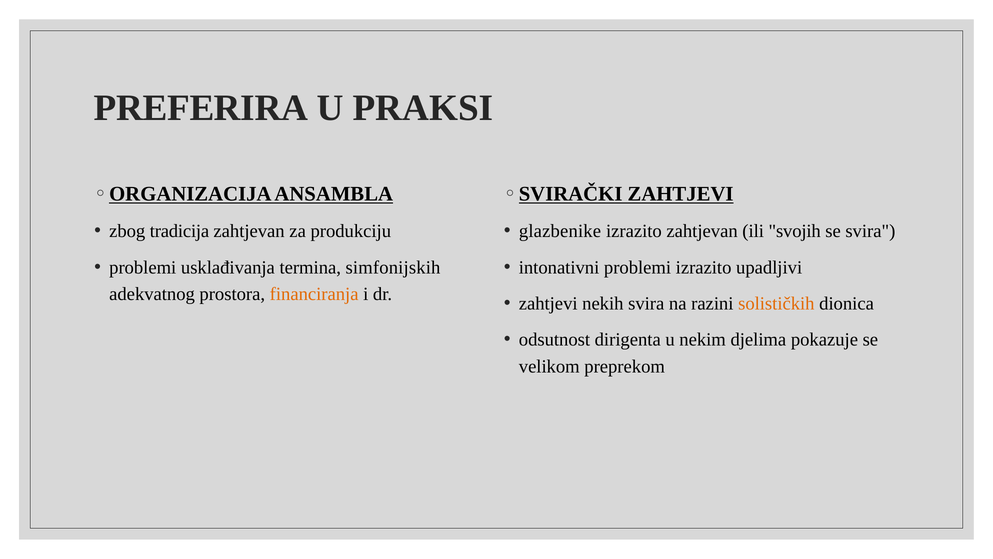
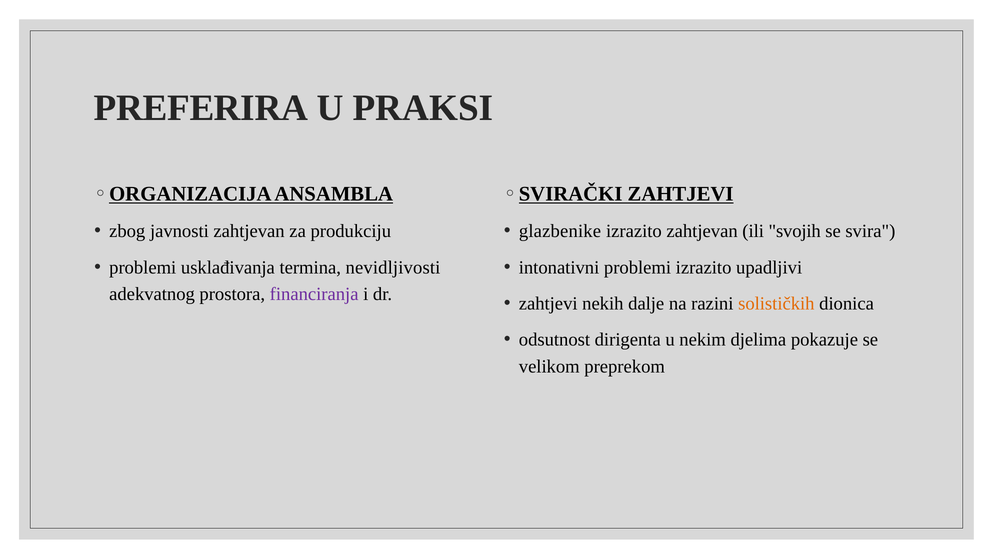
tradicija: tradicija -> javnosti (179, 231)
simfonijskih: simfonijskih -> nevidljivosti (393, 267)
financiranja colour: orange -> purple (314, 294)
nekih svira: svira -> dalje (646, 303)
